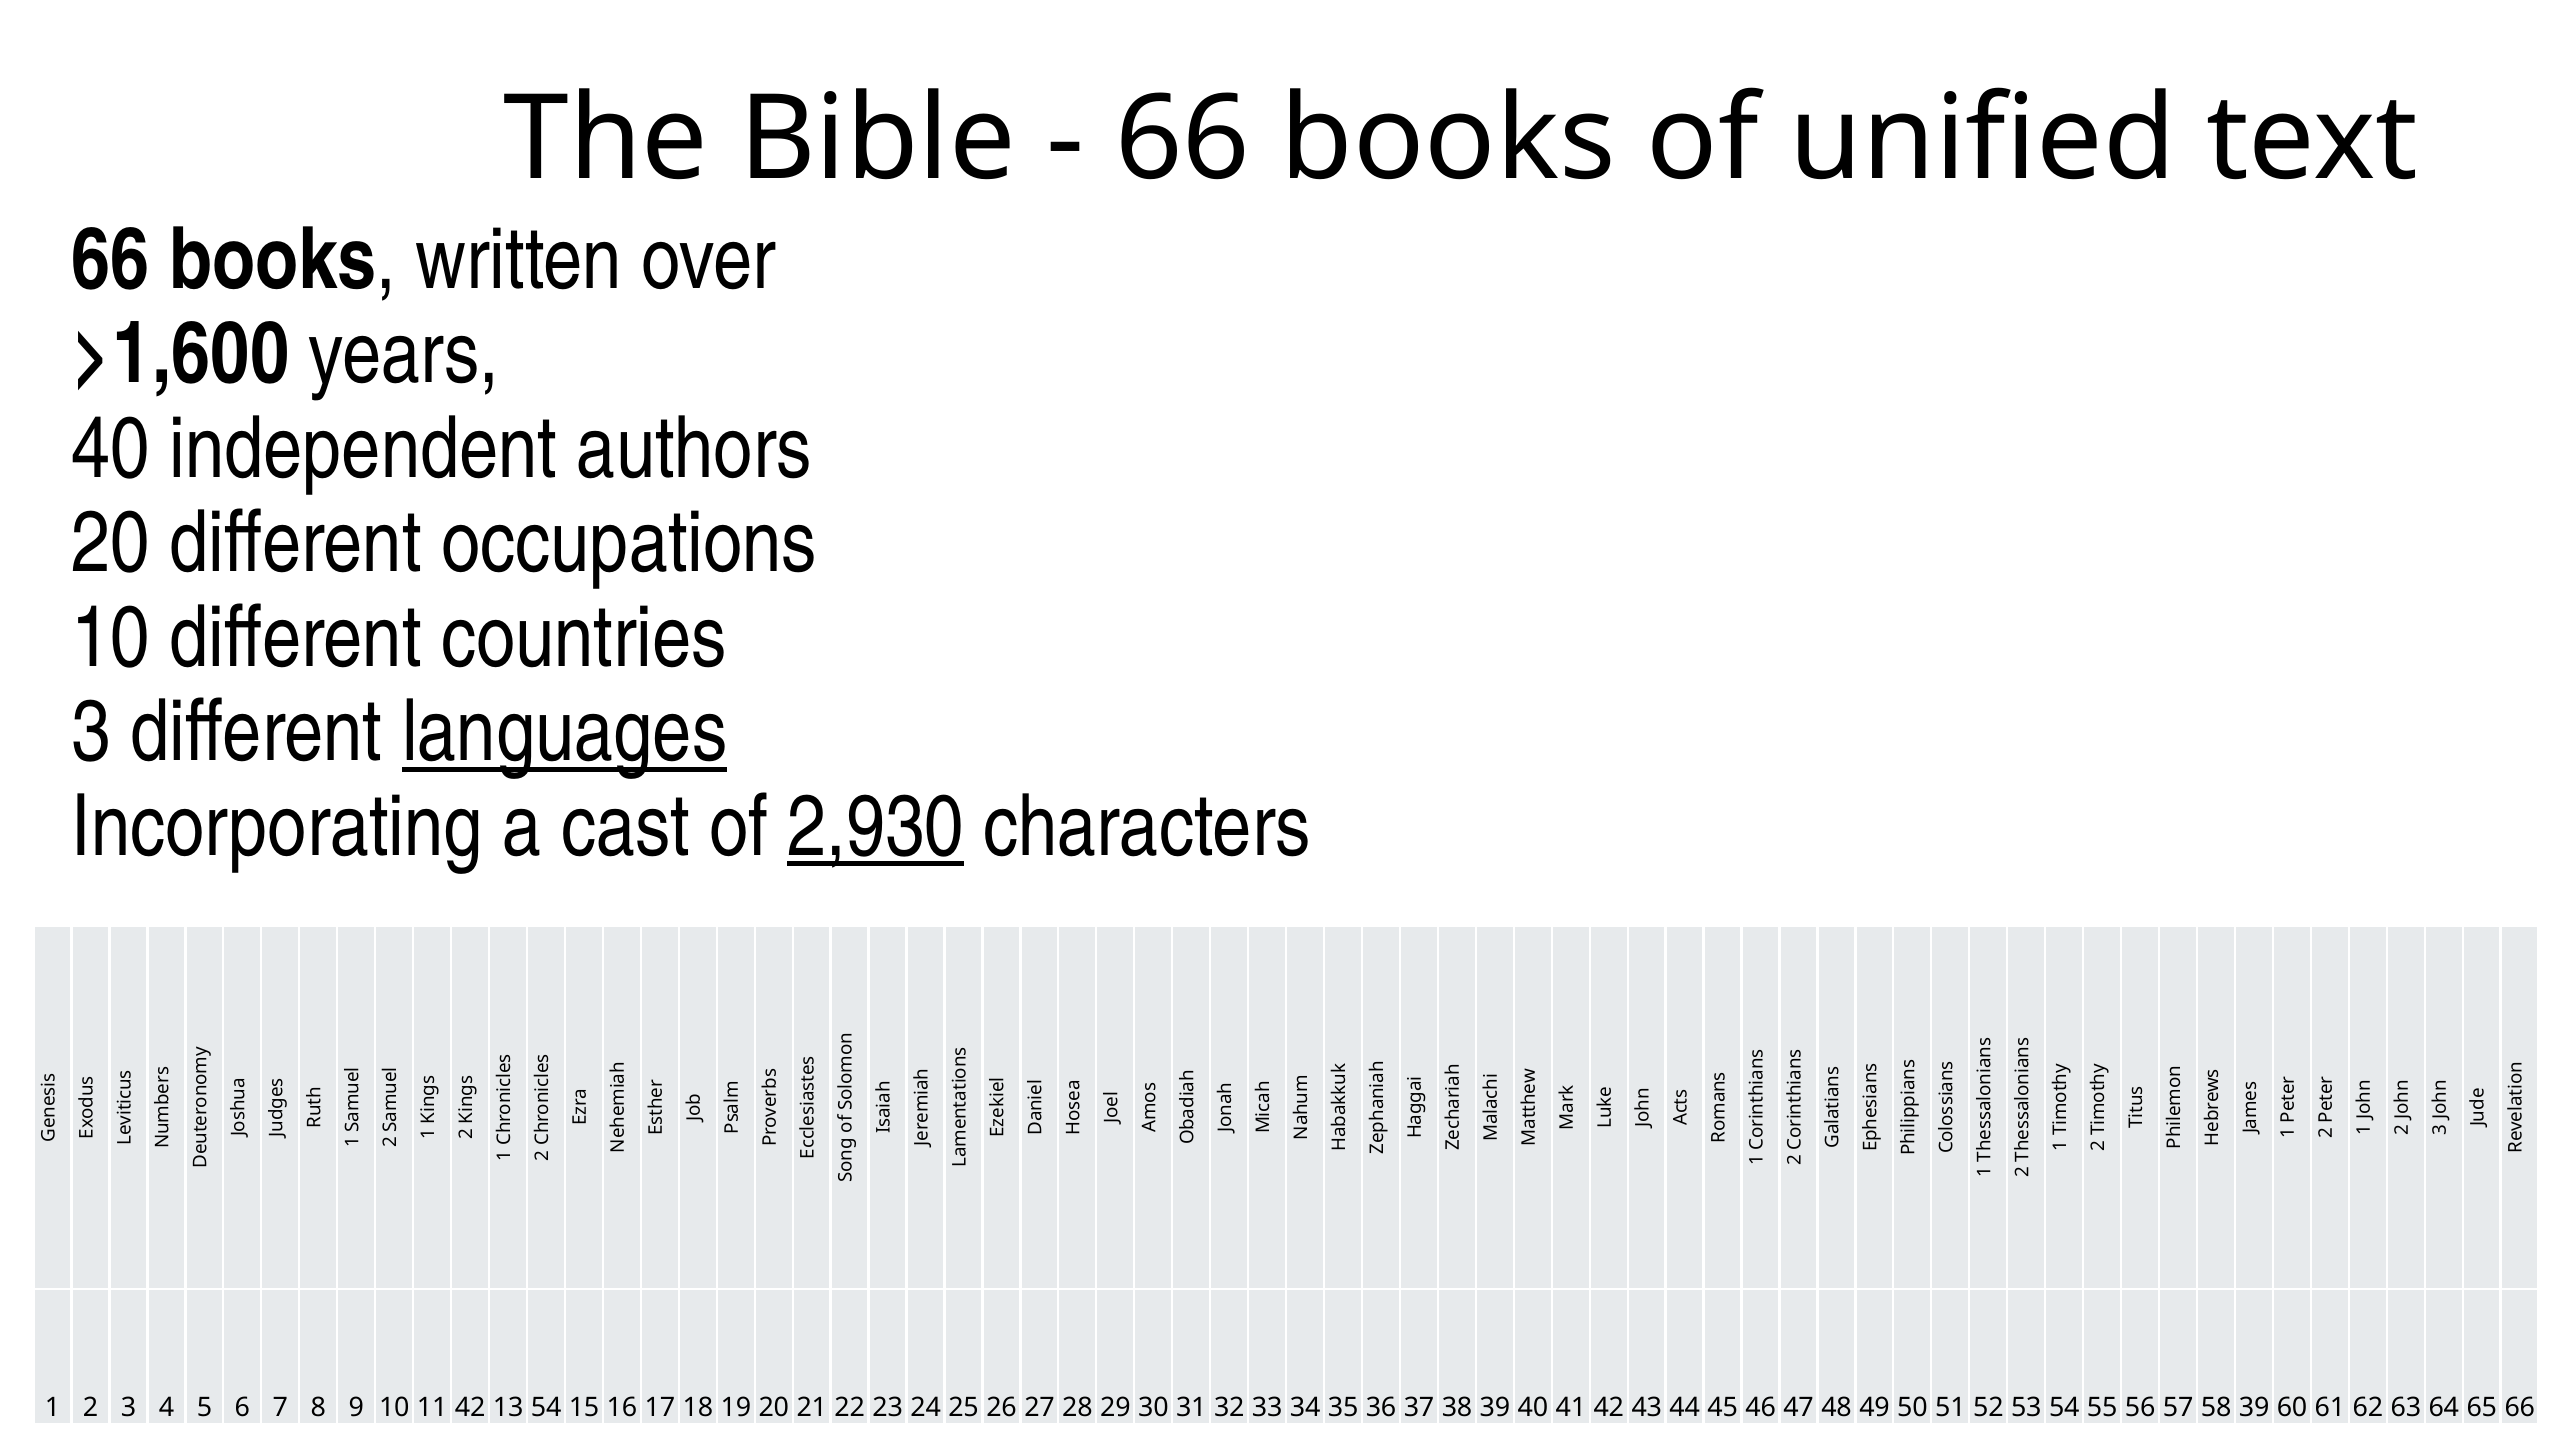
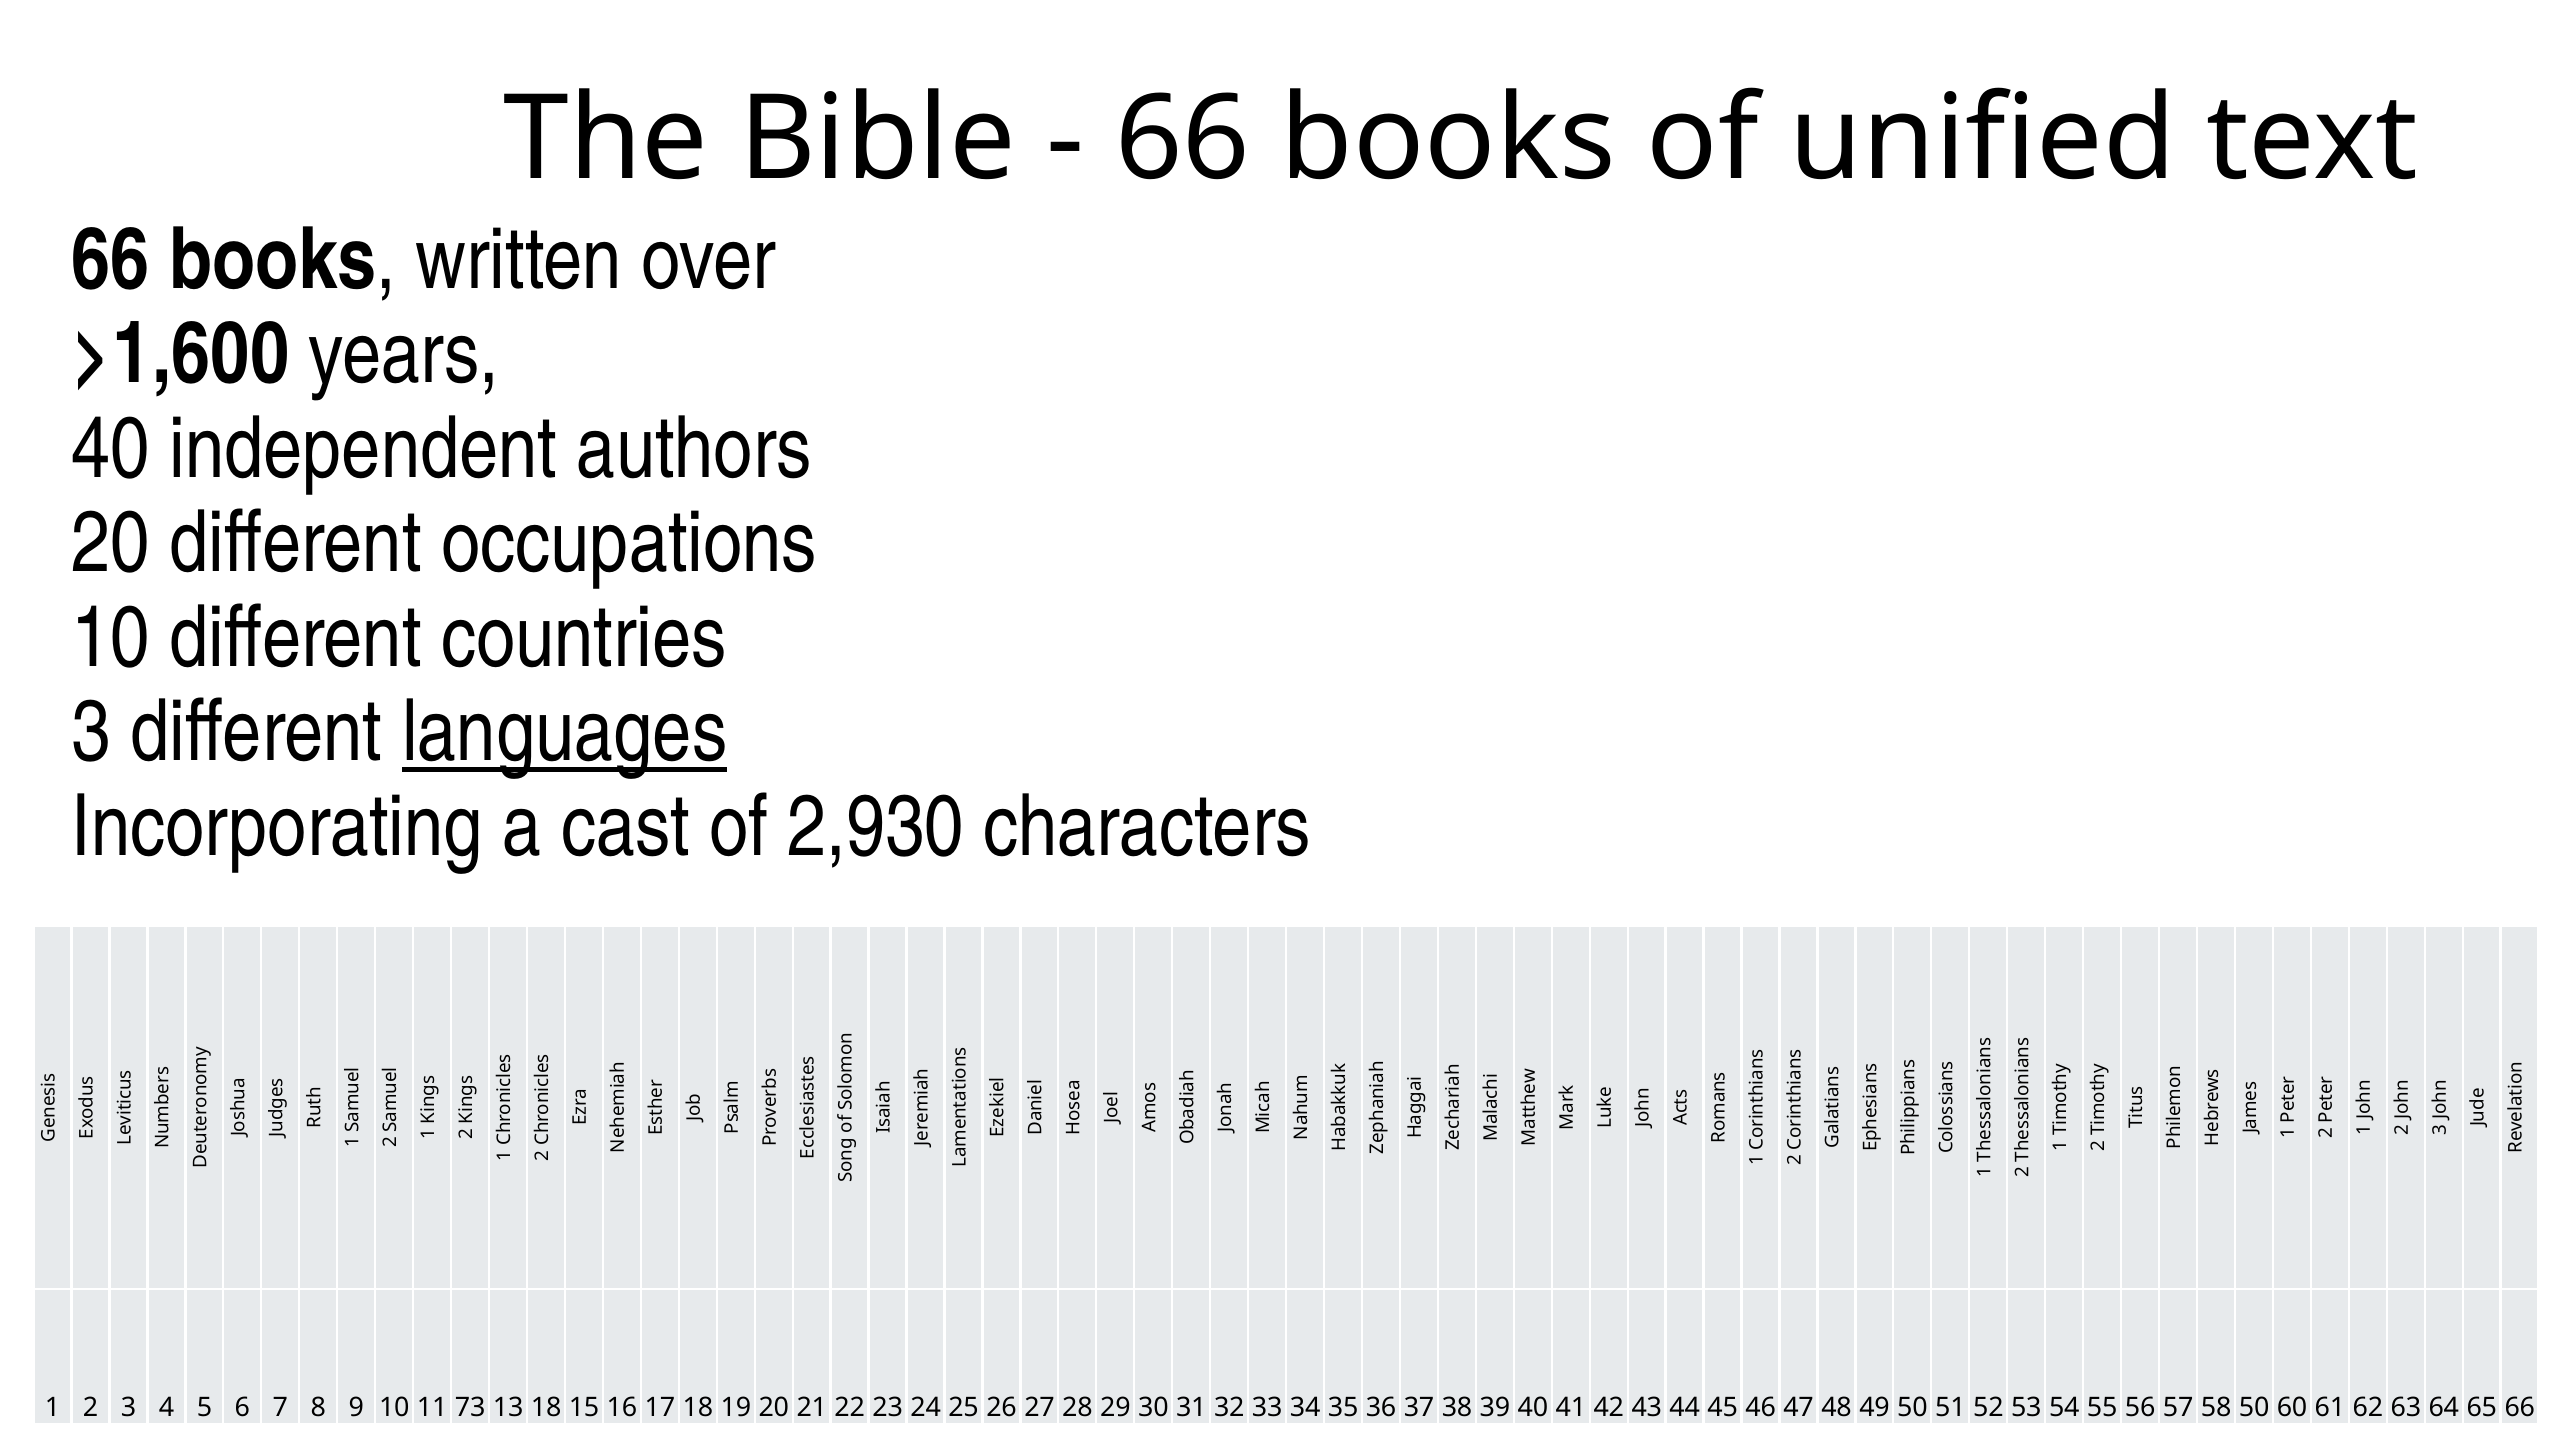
2,930 underline: present -> none (876, 827)
11 42: 42 -> 73 (470, 1407)
13 54: 54 -> 18 (546, 1407)
58 39: 39 -> 50 (2254, 1407)
